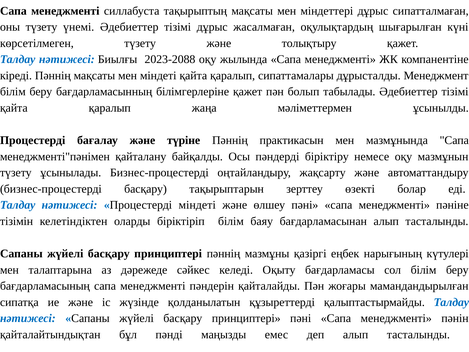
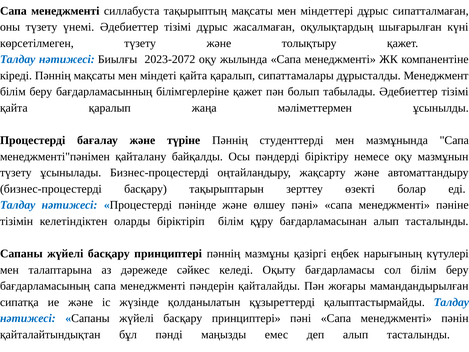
2023-2088: 2023-2088 -> 2023-2072 (170, 59)
практикасын: практикасын -> студенттерді (292, 140)
Процестерді міндеті: міндеті -> пәнінде (197, 205)
баяу: баяу -> құру (262, 221)
